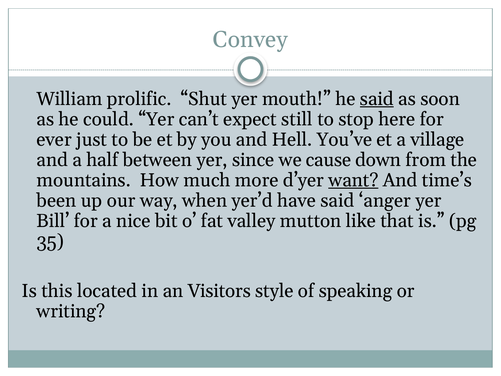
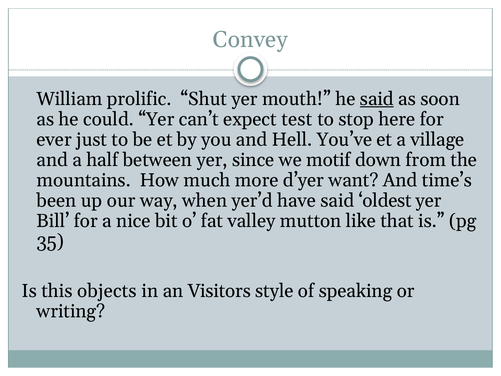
still: still -> test (297, 119)
cause: cause -> motif (329, 160)
want underline: present -> none (353, 180)
anger: anger -> oldest (385, 200)
located: located -> objects (107, 291)
